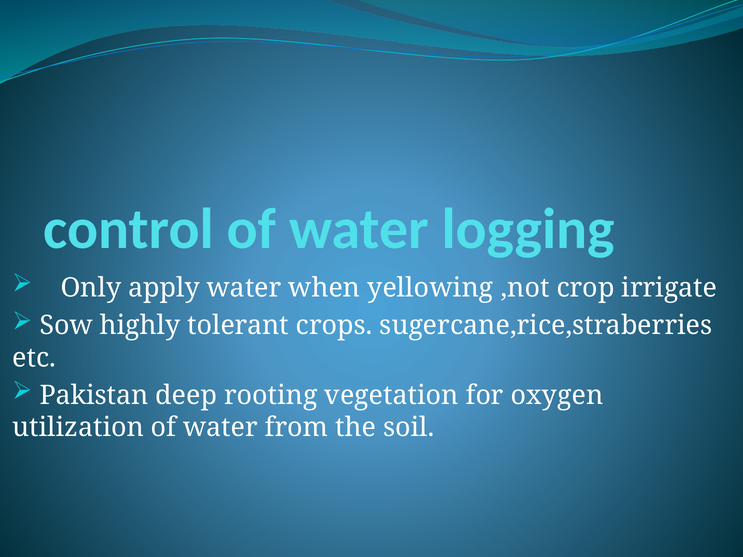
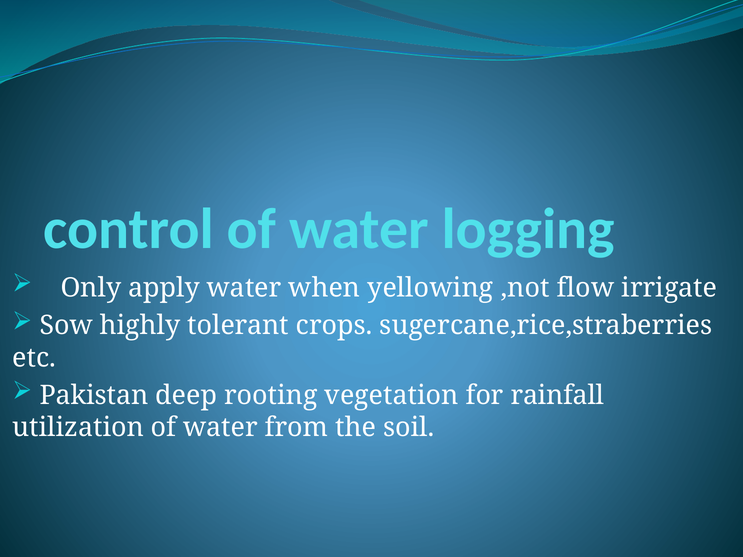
crop: crop -> flow (585, 288)
oxygen: oxygen -> rainfall (557, 395)
